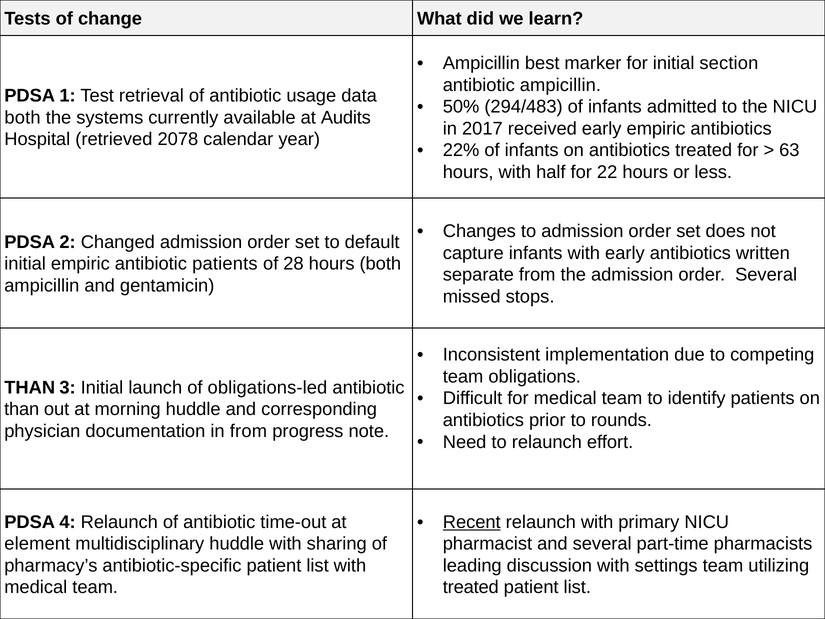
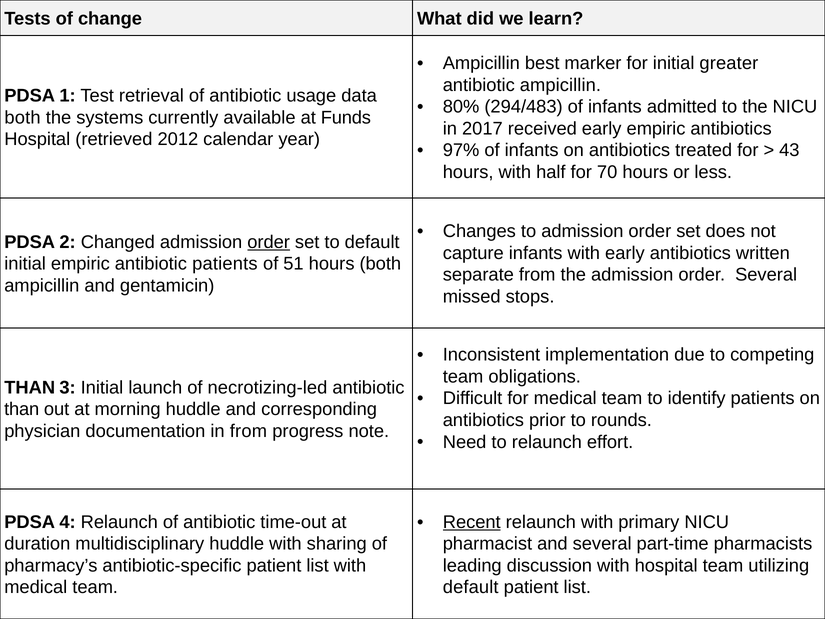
section: section -> greater (729, 63)
50%: 50% -> 80% (461, 107)
Audits: Audits -> Funds (346, 118)
2078: 2078 -> 2012 (178, 139)
22%: 22% -> 97% (461, 150)
63: 63 -> 43 (789, 150)
22: 22 -> 70 (607, 172)
order underline: none -> present (269, 242)
28: 28 -> 51 (293, 264)
obligations-led: obligations-led -> necrotizing-led (267, 387)
element: element -> duration (37, 544)
with settings: settings -> hospital (666, 565)
treated: treated -> default (471, 587)
